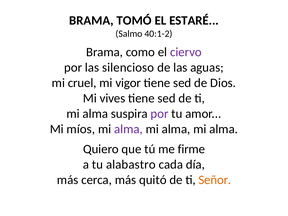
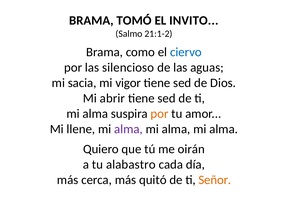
ESTARÉ: ESTARÉ -> INVITO (194, 20)
40:1-2: 40:1-2 -> 21:1-2 (158, 34)
ciervo colour: purple -> blue (186, 52)
cruel: cruel -> sacia (82, 83)
vives: vives -> abrir (112, 98)
por colour: purple -> orange (160, 114)
míos: míos -> llene (81, 129)
firme: firme -> oirán (191, 149)
